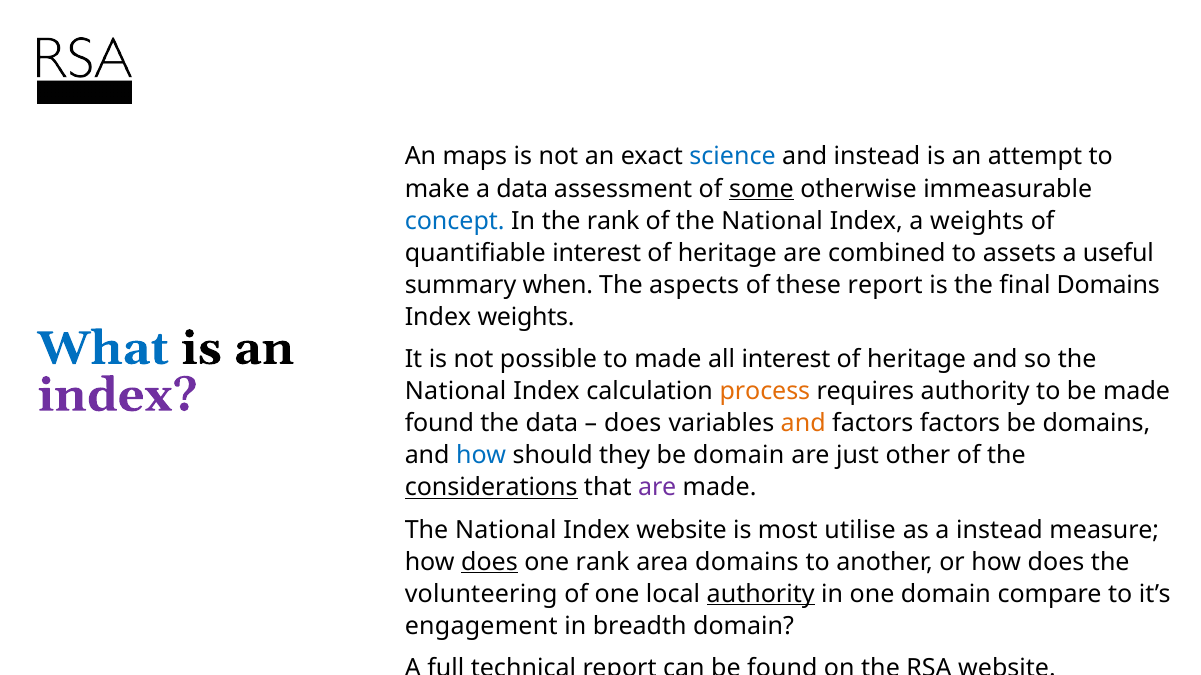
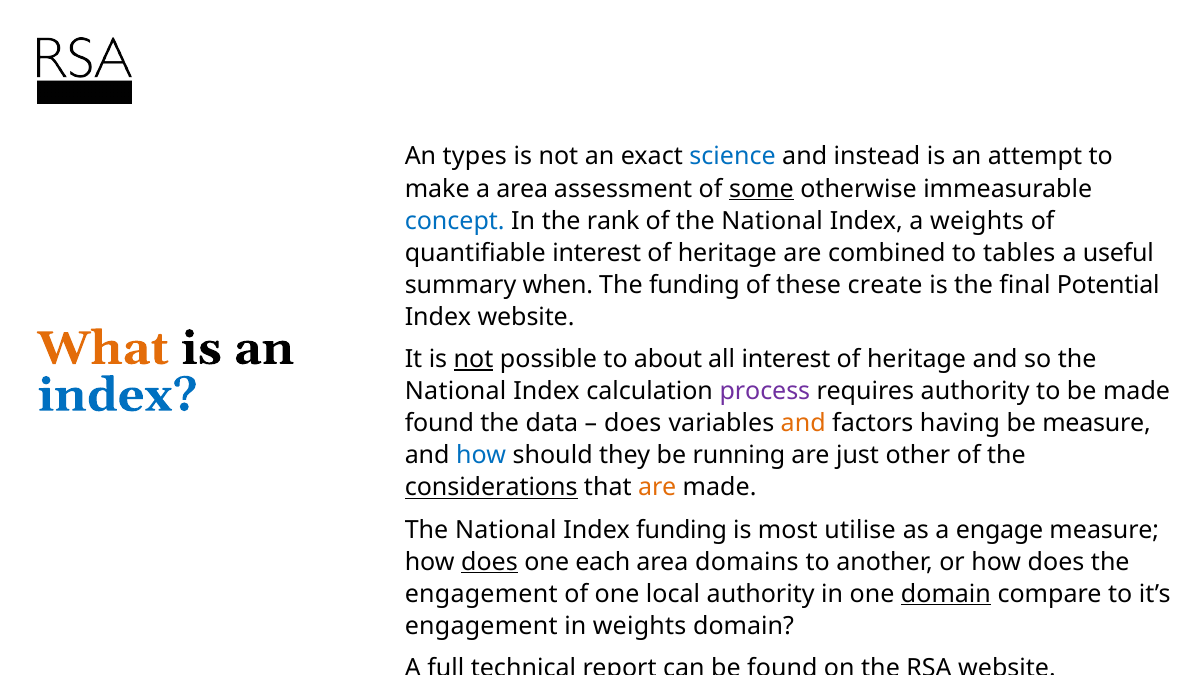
maps: maps -> types (475, 157)
a data: data -> area (522, 189)
assets: assets -> tables (1019, 253)
The aspects: aspects -> funding (694, 285)
these report: report -> create (885, 285)
final Domains: Domains -> Potential (1108, 285)
Index weights: weights -> website (526, 317)
What colour: blue -> orange (103, 349)
not underline: none -> present (474, 360)
to made: made -> about (668, 360)
index colour: purple -> blue (118, 396)
process colour: orange -> purple (765, 392)
factors factors: factors -> having (960, 424)
be domains: domains -> measure (1096, 424)
be domain: domain -> running (739, 456)
are colour: purple -> orange (657, 488)
Index website: website -> funding (682, 530)
a instead: instead -> engage (1000, 530)
one rank: rank -> each (603, 562)
volunteering: volunteering -> engagement (481, 594)
authority underline: present -> none (761, 594)
domain underline: none -> present (946, 594)
in breadth: breadth -> weights (640, 627)
